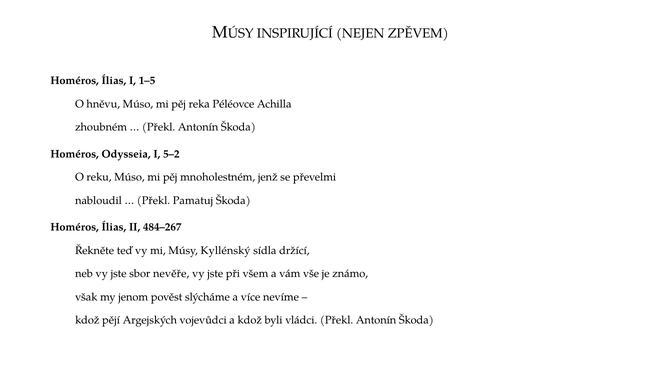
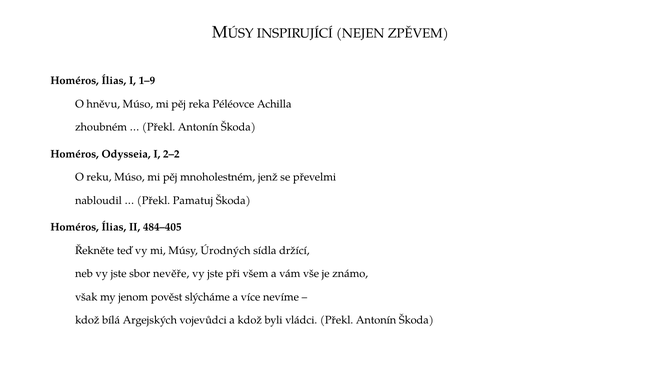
1–5: 1–5 -> 1–9 (147, 81)
5–2: 5–2 -> 2–2 (171, 154)
484–267: 484–267 -> 484–405 (162, 227)
Kyllénský: Kyllénský -> Úrodných (226, 250)
pějí: pějí -> bílá (111, 320)
